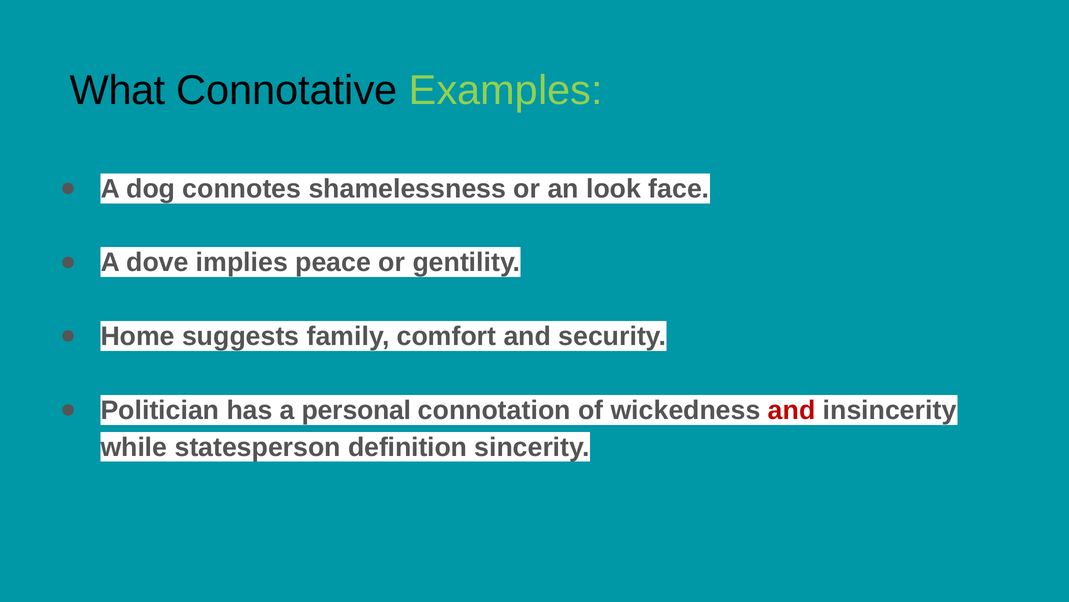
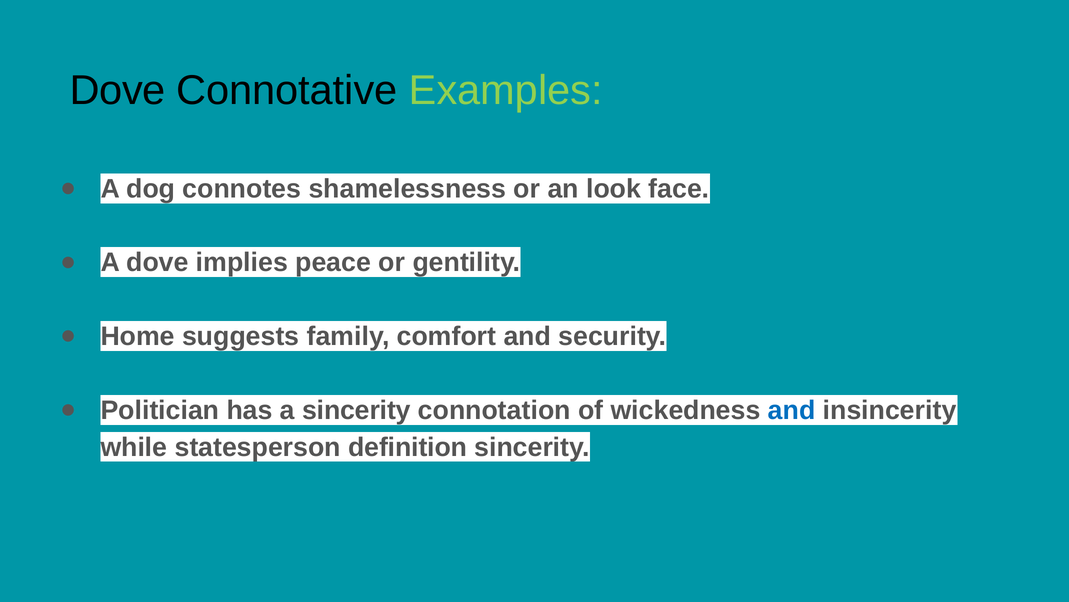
What: What -> Dove (118, 91)
a personal: personal -> sincerity (356, 410)
and colour: red -> blue (792, 410)
